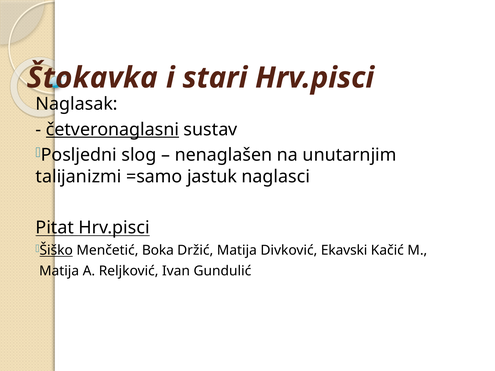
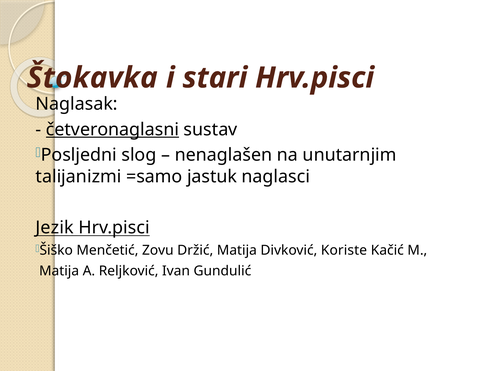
Pitat: Pitat -> Jezik (55, 228)
Šiško underline: present -> none (56, 251)
Boka: Boka -> Zovu (158, 251)
Ekavski: Ekavski -> Koriste (344, 251)
